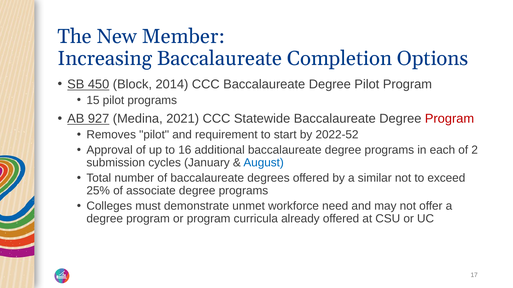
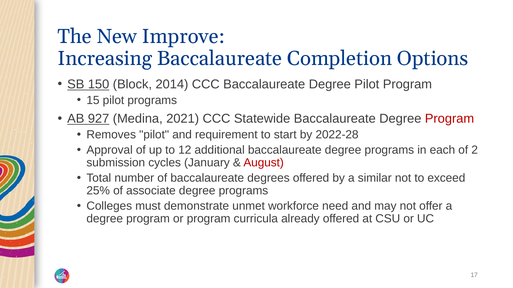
Member: Member -> Improve (183, 37)
450: 450 -> 150 (99, 84)
2022-52: 2022-52 -> 2022-28 (337, 135)
16: 16 -> 12 (185, 150)
August colour: blue -> red (264, 163)
